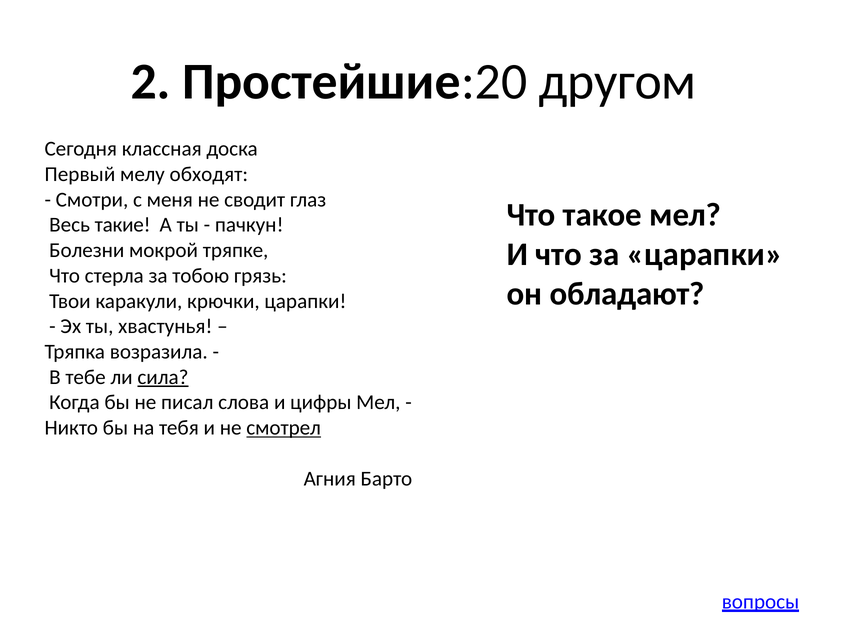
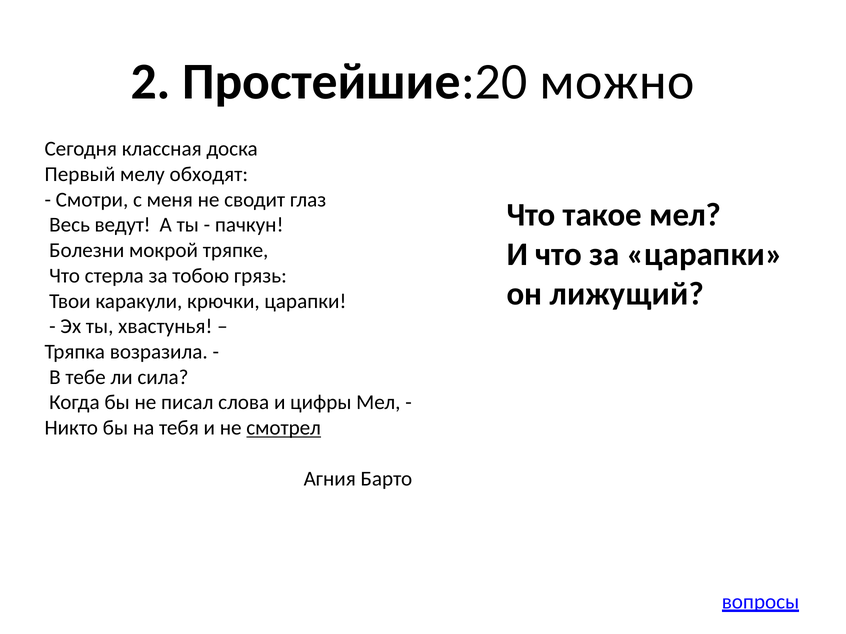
другом: другом -> можно (617, 82)
такие: такие -> ведут (123, 225)
обладают: обладают -> лижущий (627, 294)
сила underline: present -> none (163, 377)
